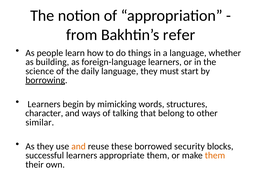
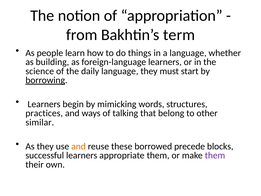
refer: refer -> term (179, 35)
character: character -> practices (44, 113)
security: security -> precede (190, 146)
them colour: orange -> purple (215, 155)
